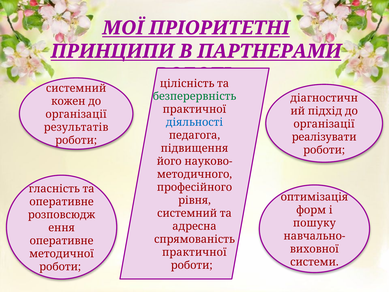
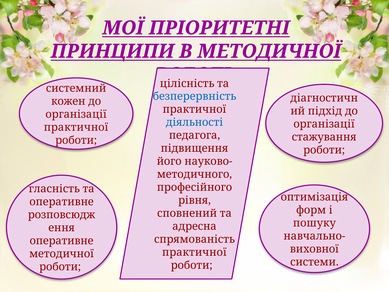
В ПАРТНЕРАМИ: ПАРТНЕРАМИ -> МЕТОДИЧНОЇ (269, 51)
безперервність colour: green -> blue (194, 96)
результатів: результатів -> практичної (76, 127)
реалізувати: реалізувати -> стажування (324, 137)
системний: системний -> сповнений (187, 213)
